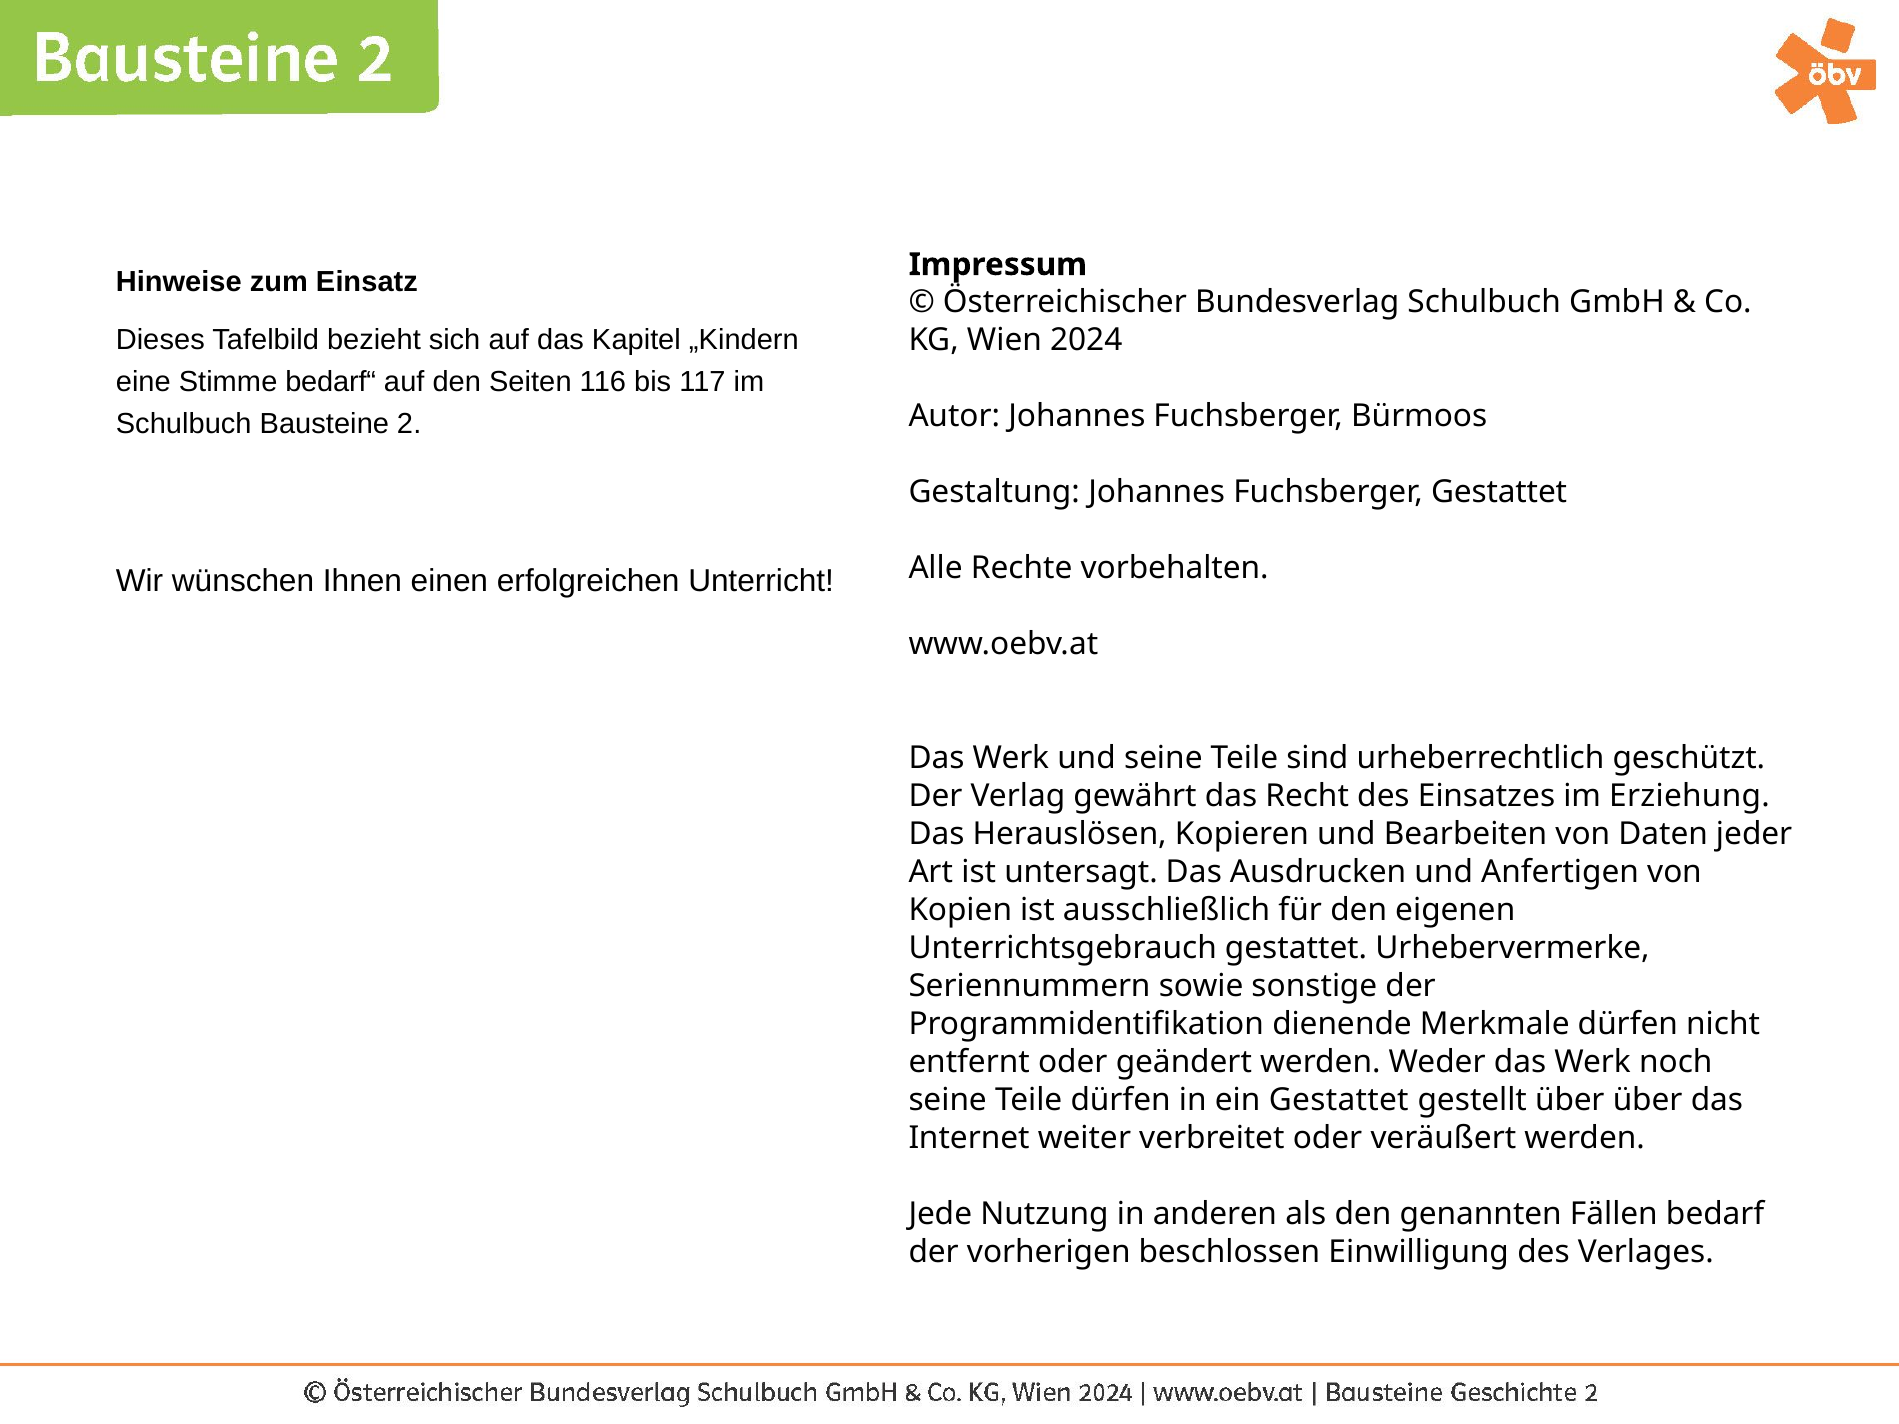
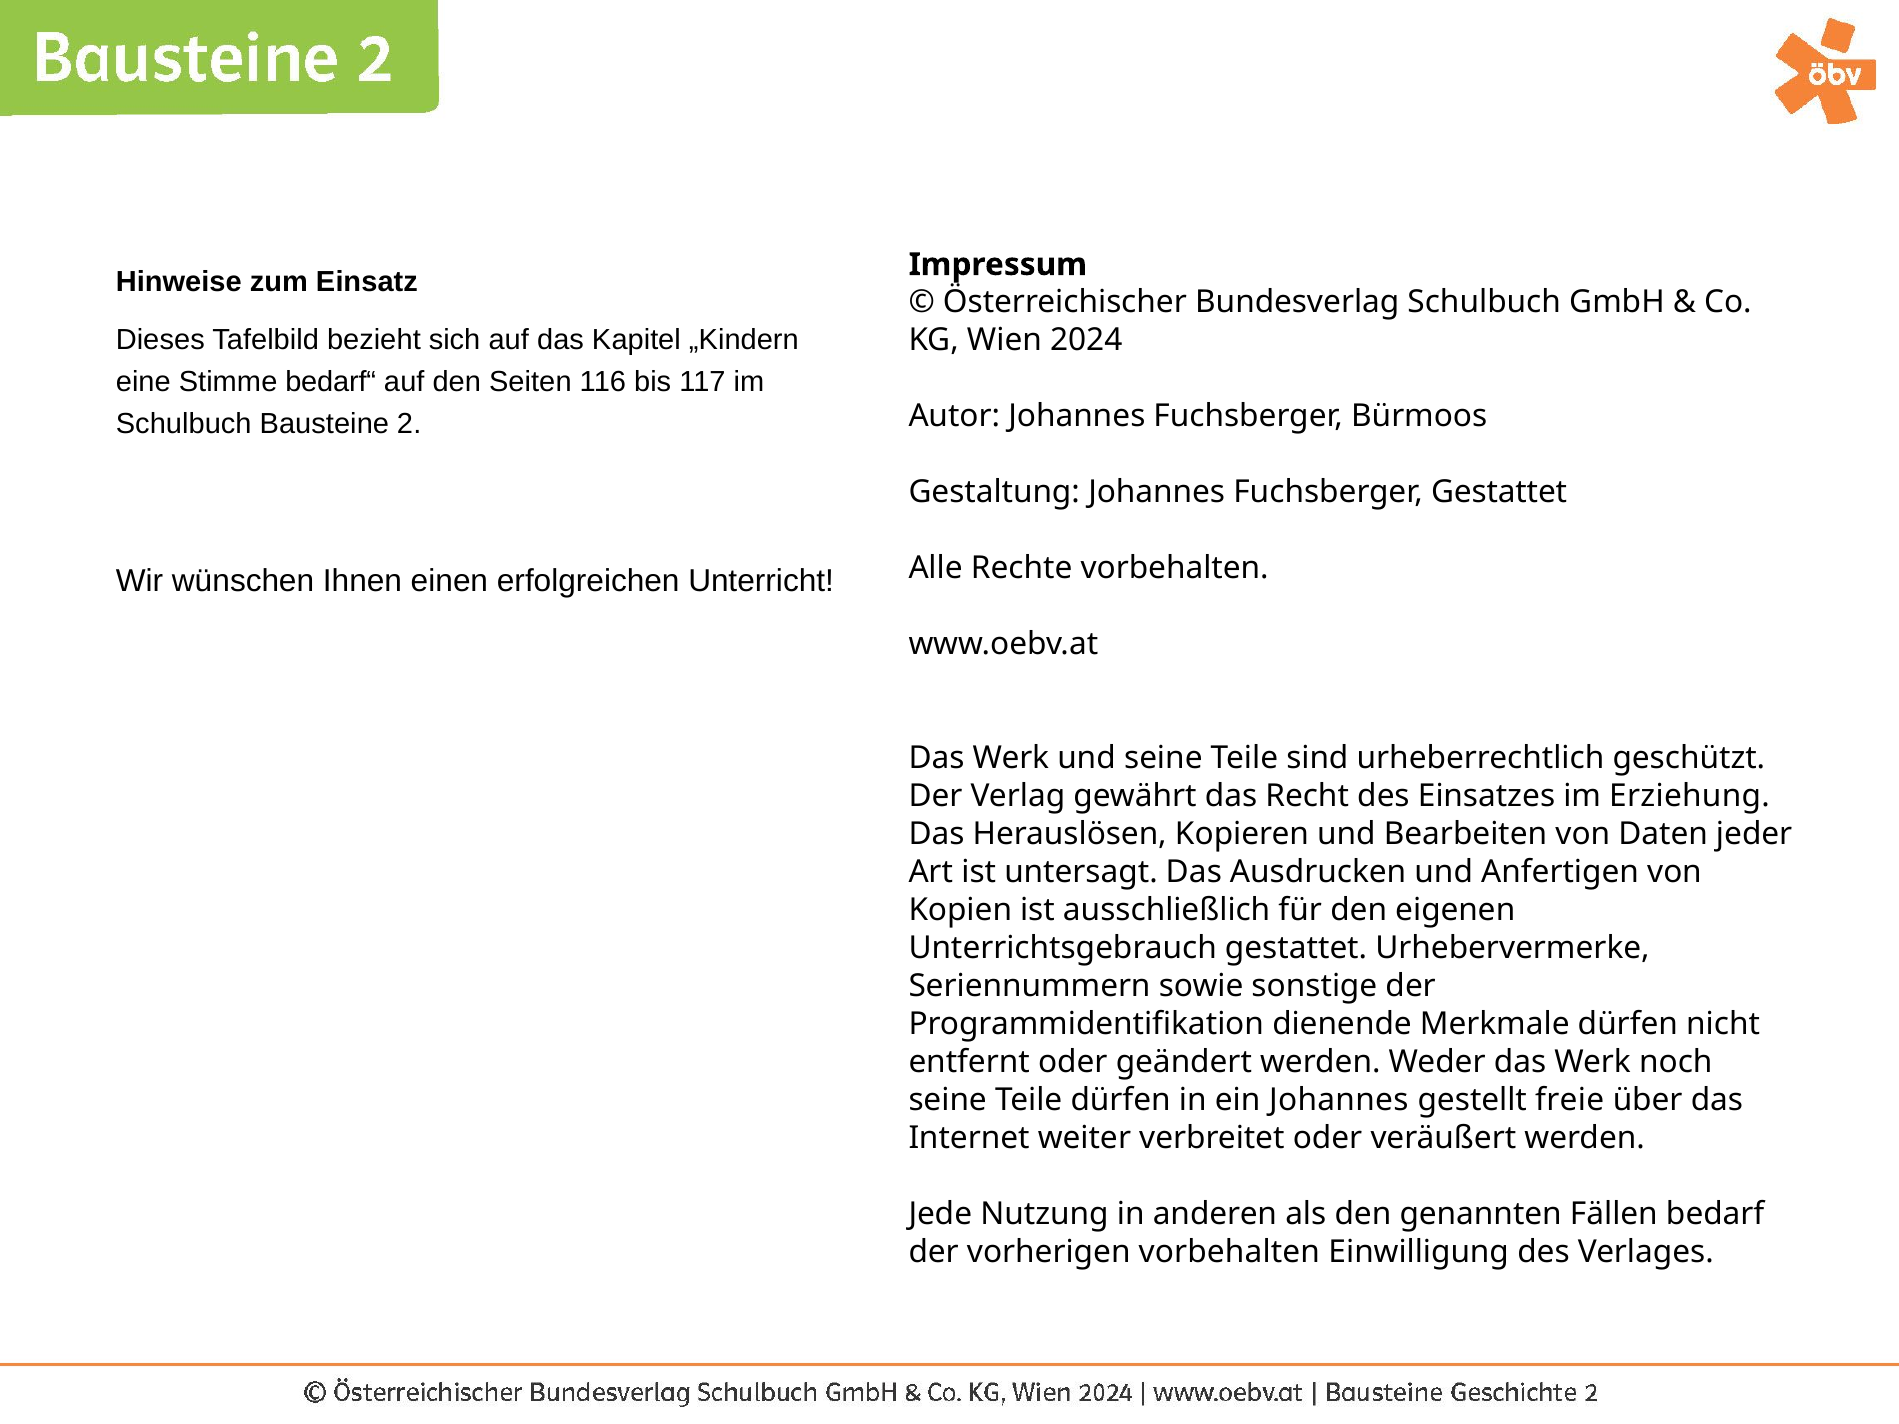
ein Gestattet: Gestattet -> Johannes (1339, 1100)
gestellt über: über -> freie (1570, 1100)
vorherigen beschlossen: beschlossen -> vorbehalten (1229, 1252)
